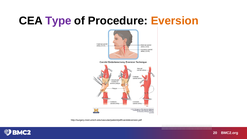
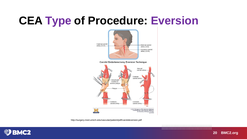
Eversion colour: orange -> purple (175, 21)
